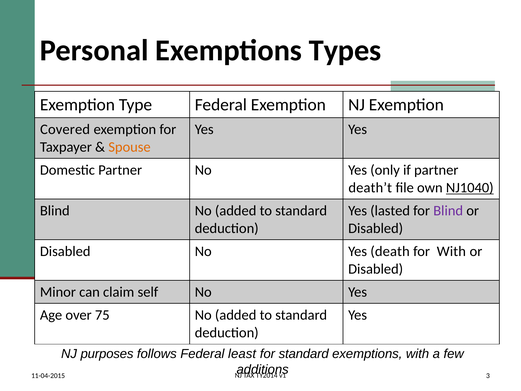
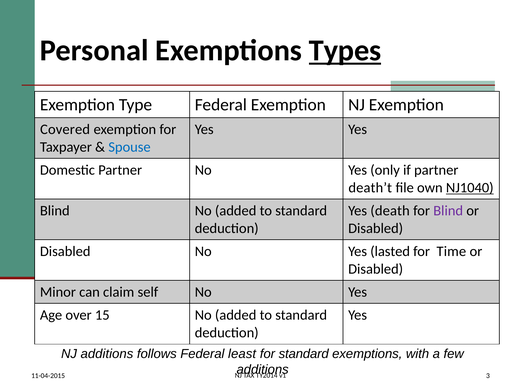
Types underline: none -> present (345, 51)
Spouse colour: orange -> blue (130, 147)
lasted: lasted -> death (390, 211)
death: death -> lasted (390, 251)
for With: With -> Time (451, 251)
75: 75 -> 15 (102, 315)
NJ purposes: purposes -> additions (107, 354)
